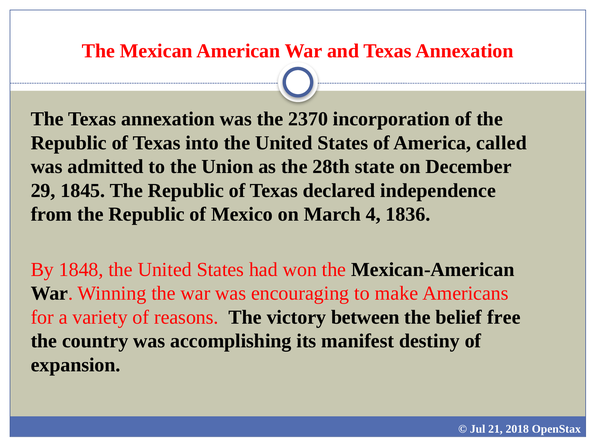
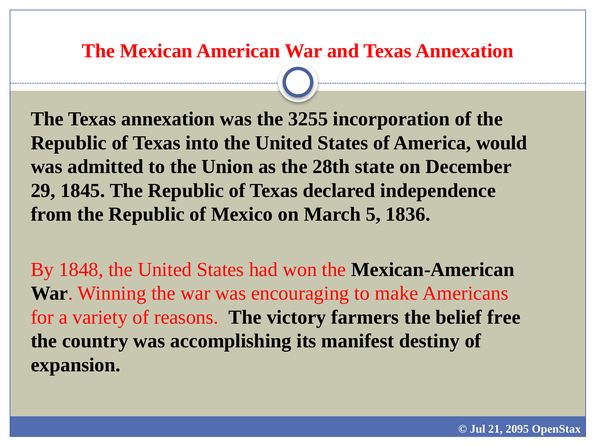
2370: 2370 -> 3255 (308, 119)
called: called -> would (502, 143)
4: 4 -> 5 (373, 214)
between: between -> farmers (365, 317)
2018: 2018 -> 2095 (517, 429)
